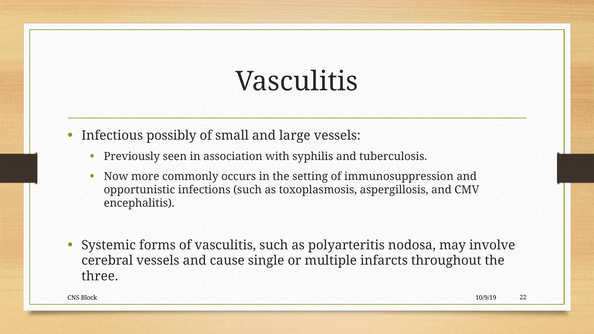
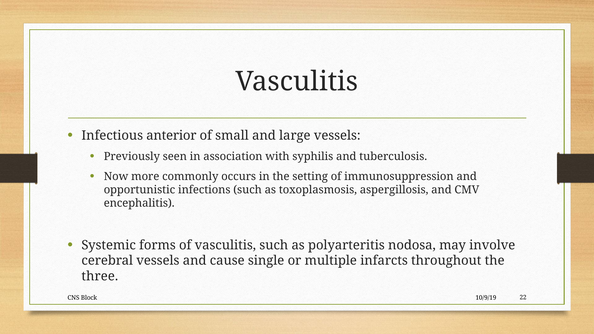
possibly: possibly -> anterior (171, 136)
